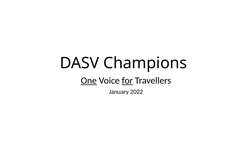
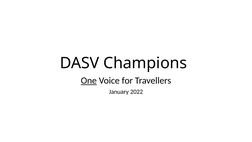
for underline: present -> none (127, 80)
